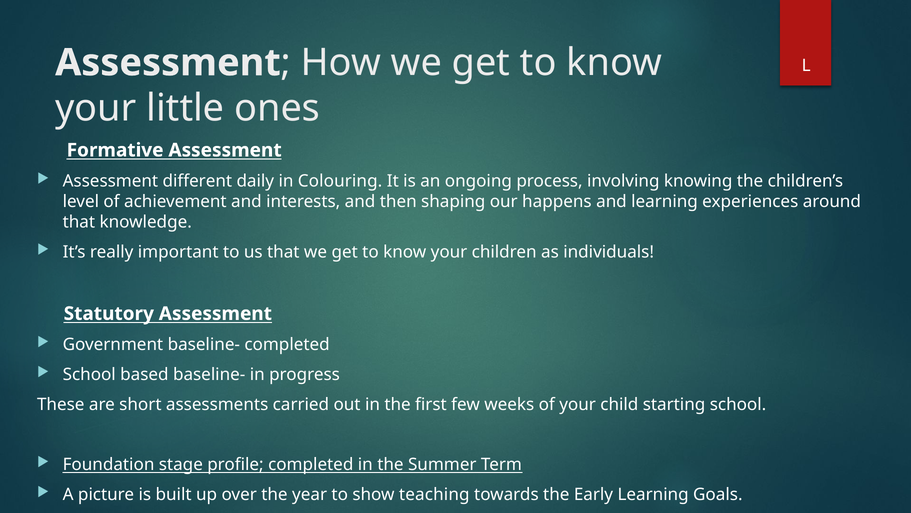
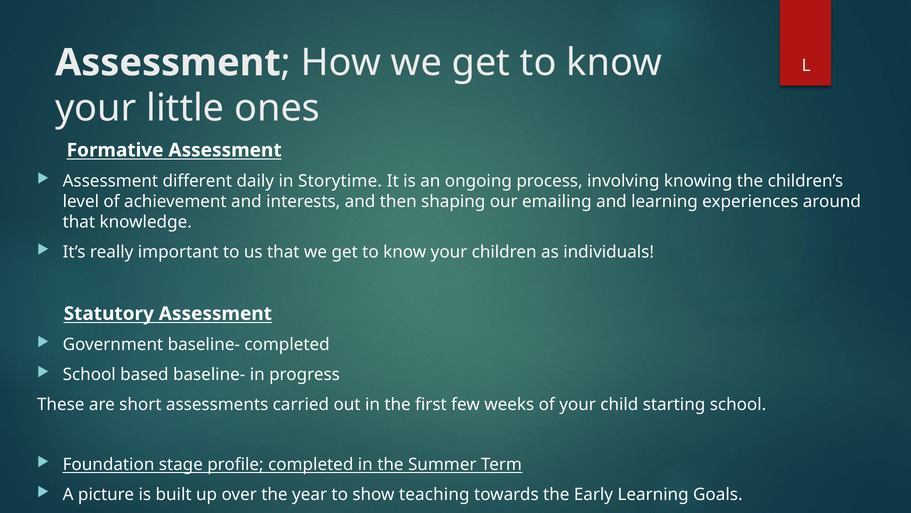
Colouring: Colouring -> Storytime (340, 181)
happens: happens -> emailing (557, 202)
